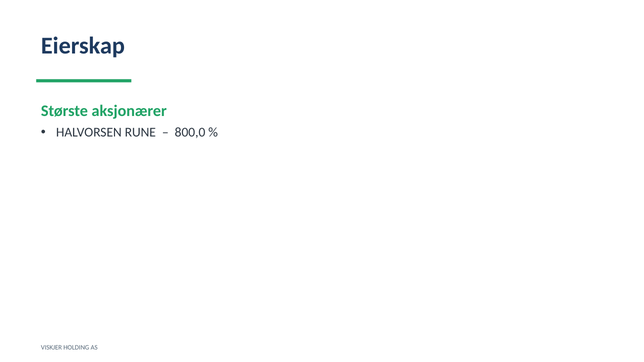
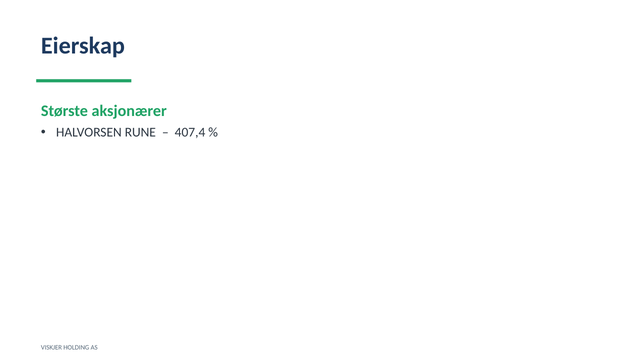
800,0: 800,0 -> 407,4 (190, 132)
